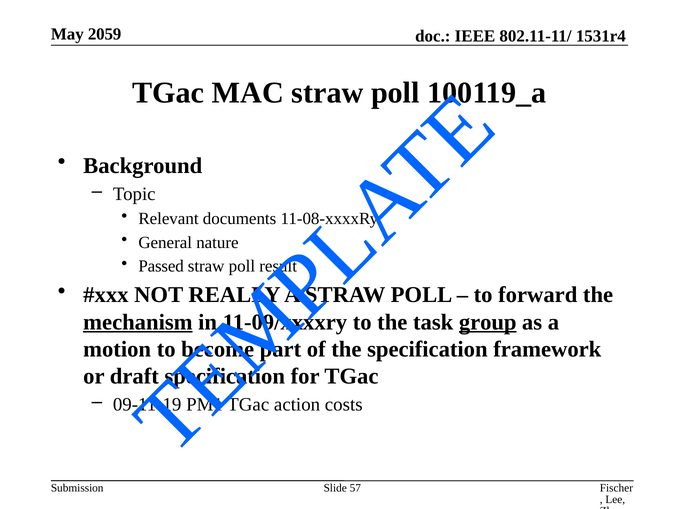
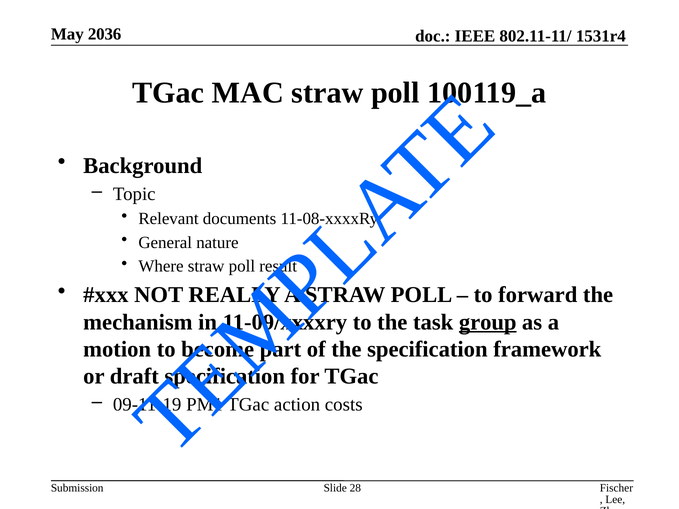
2059: 2059 -> 2036 (105, 34)
Passed: Passed -> Where (161, 266)
mechanism underline: present -> none (138, 322)
57: 57 -> 28 (355, 488)
